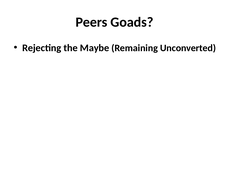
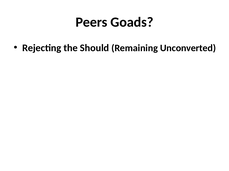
Maybe: Maybe -> Should (95, 48)
